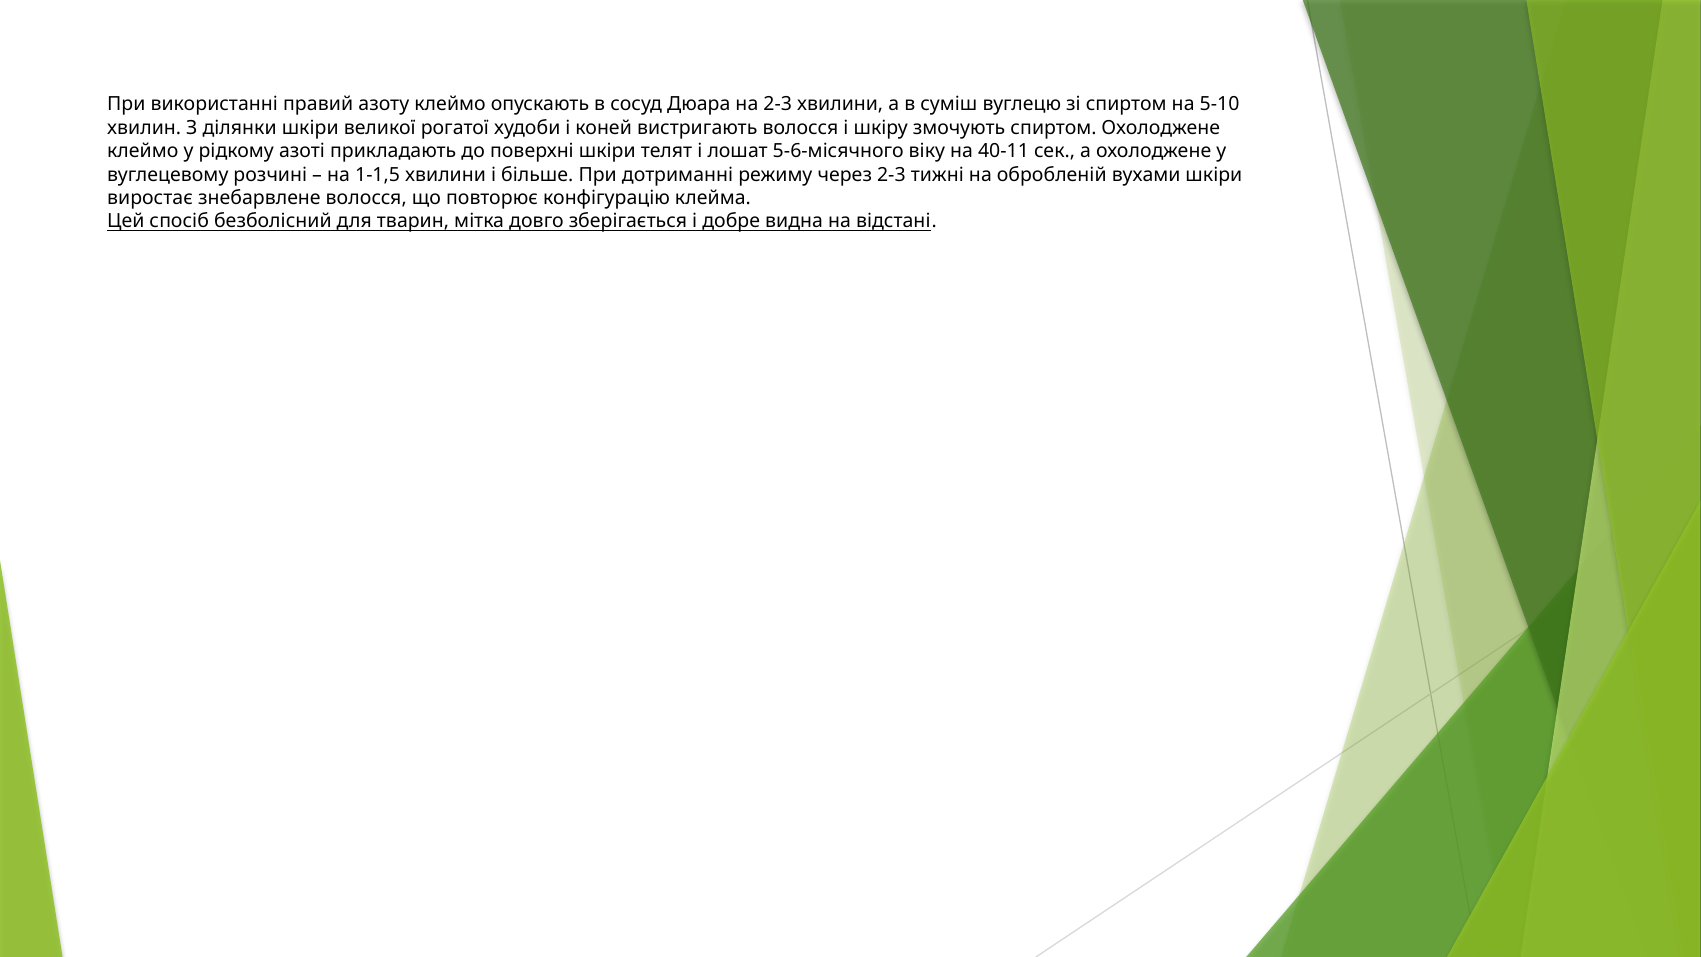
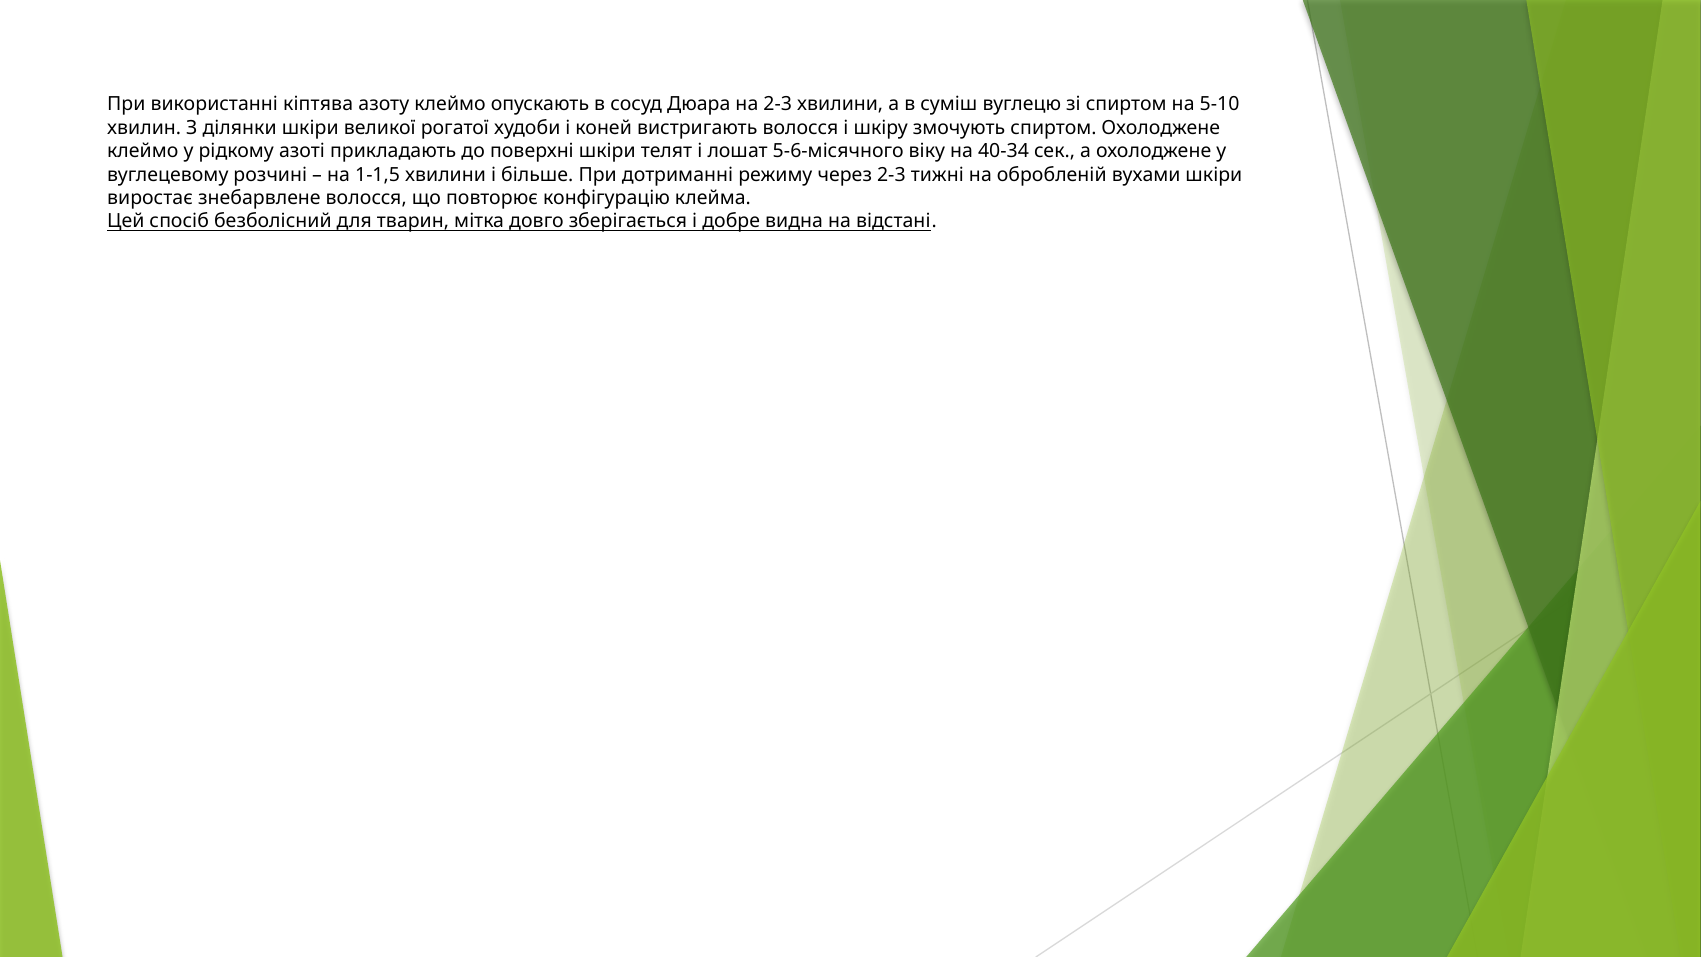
правий: правий -> кіптява (318, 104)
40-11: 40-11 -> 40-34 (1004, 151)
